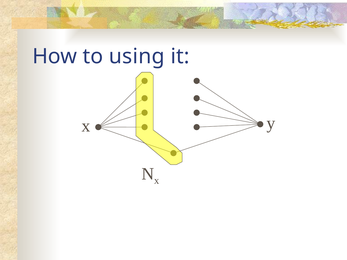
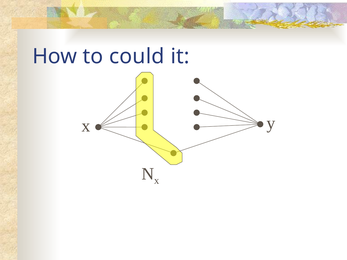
using: using -> could (137, 56)
